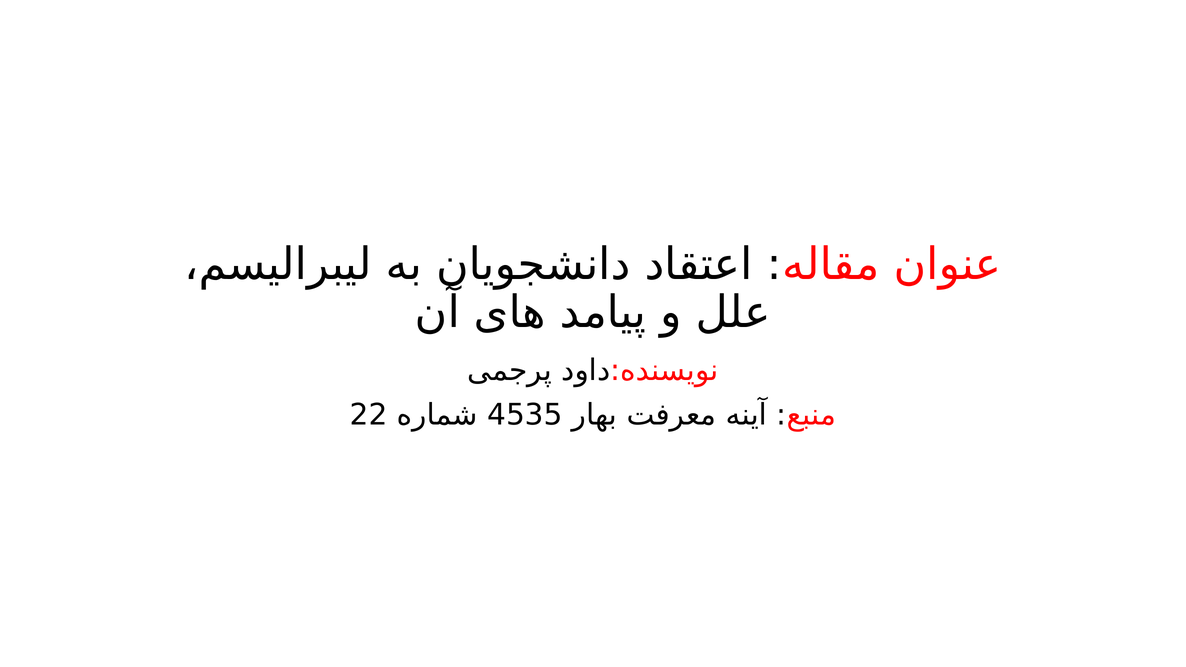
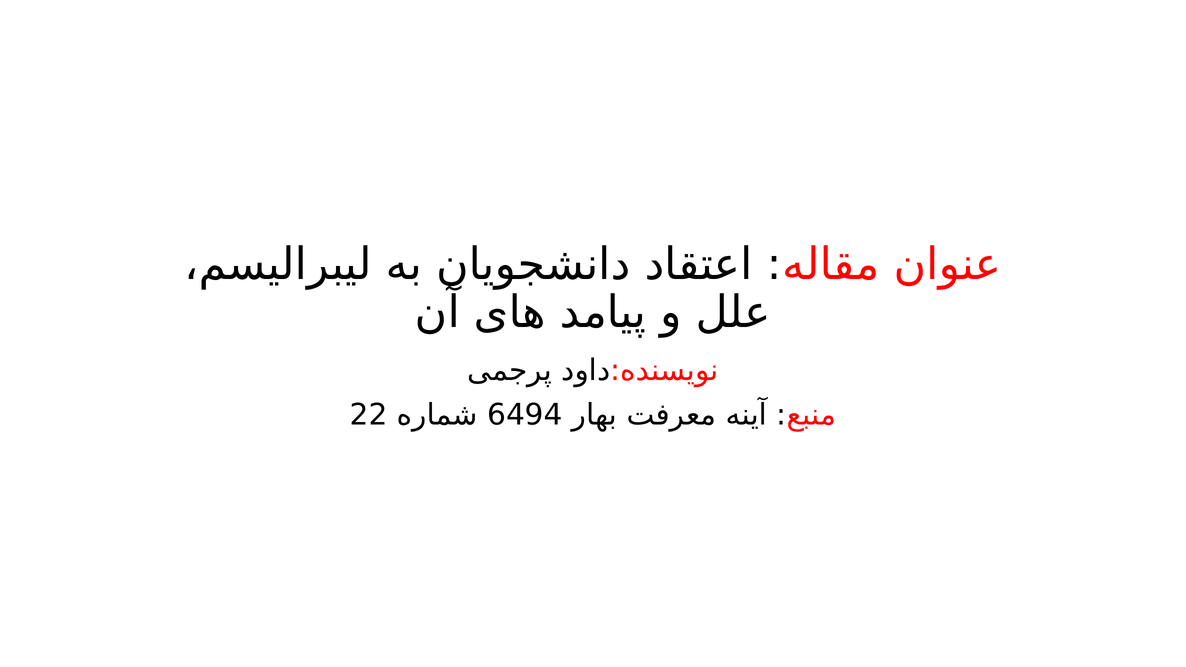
4535: 4535 -> 6494 (525, 415)
